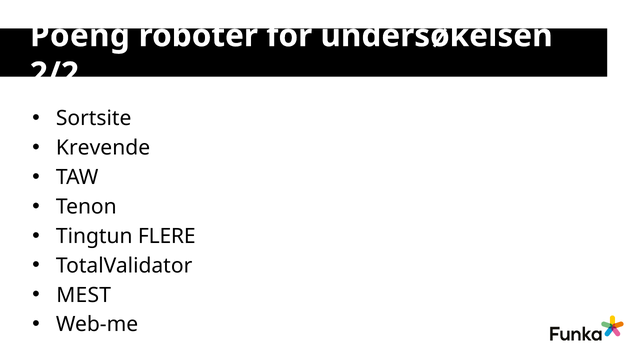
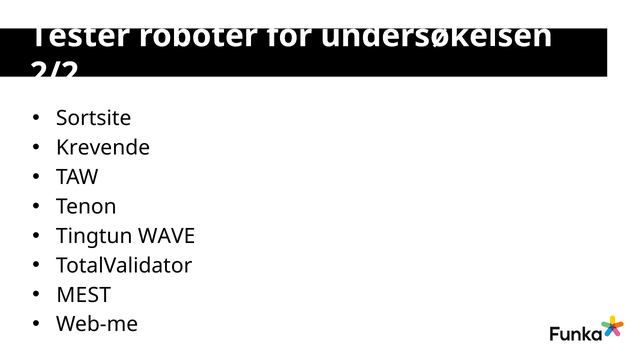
Poeng: Poeng -> Tester (80, 36)
FLERE: FLERE -> WAVE (167, 236)
